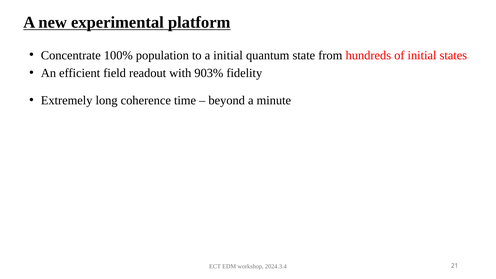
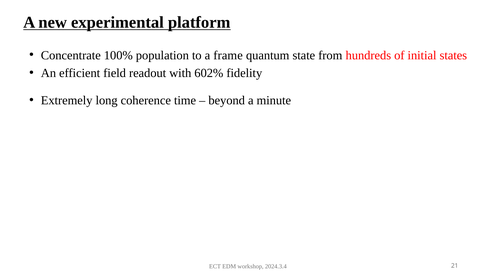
a initial: initial -> frame (228, 55)
903%: 903% -> 602% (209, 73)
